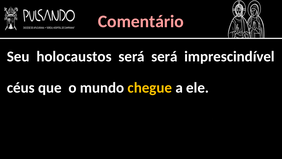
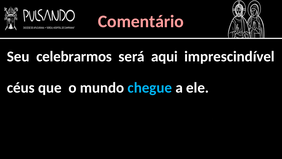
holocaustos: holocaustos -> celebrarmos (74, 57)
será será: será -> aqui (164, 57)
chegue colour: yellow -> light blue (150, 88)
